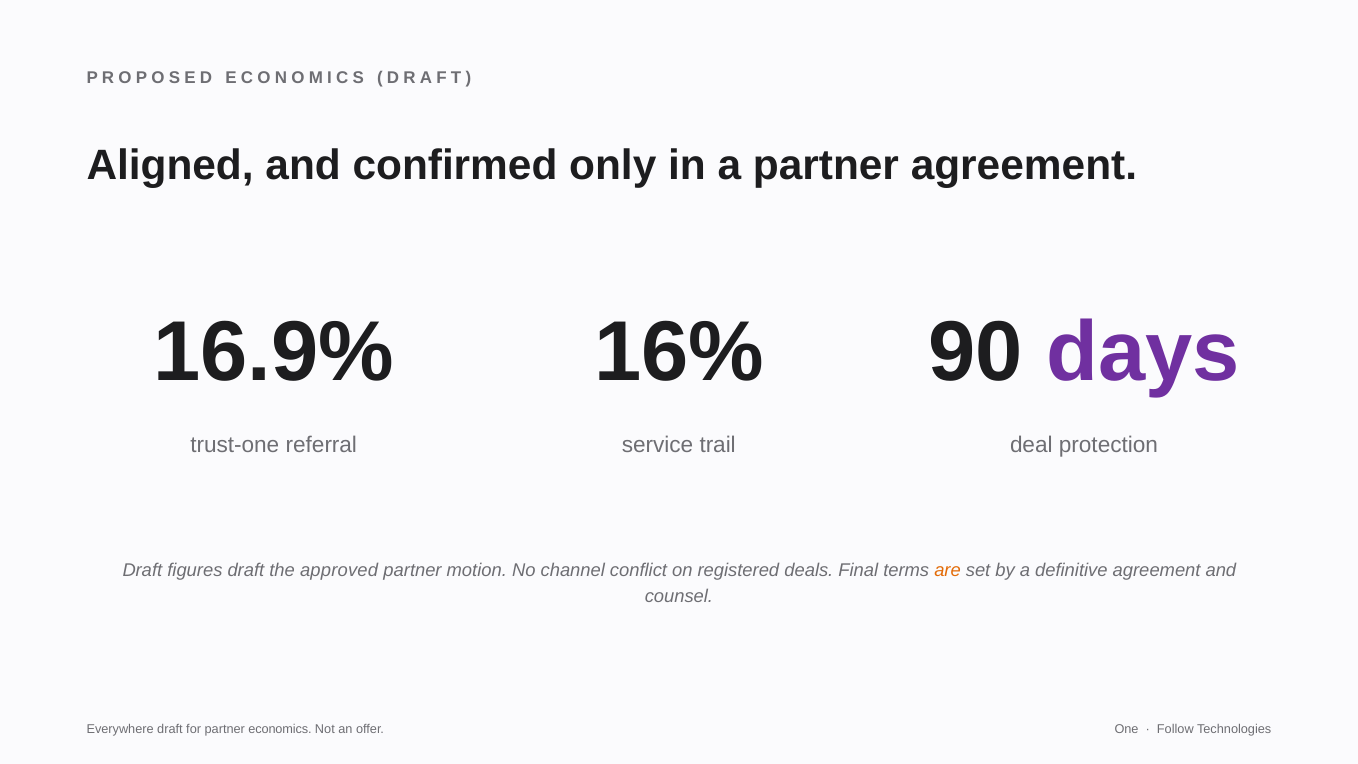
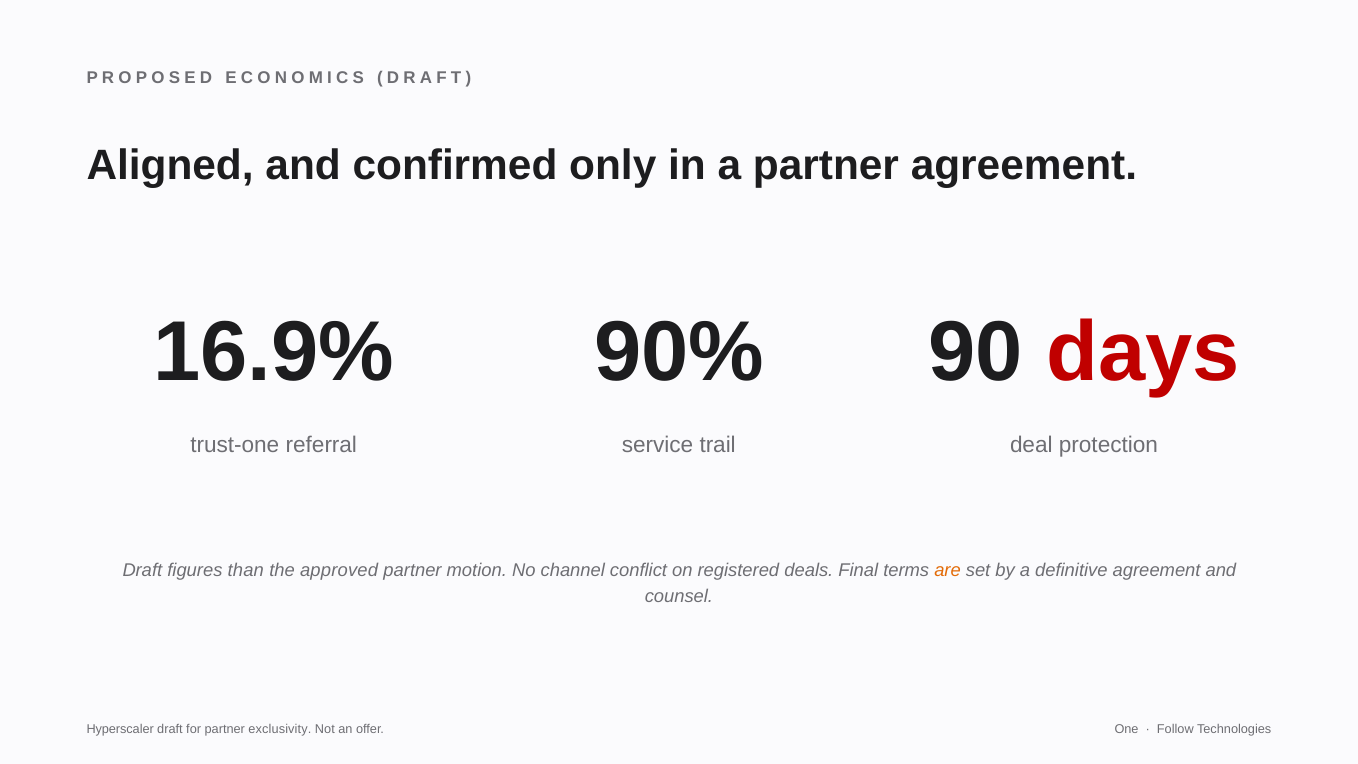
16%: 16% -> 90% (679, 352)
days colour: purple -> red (1143, 352)
figures draft: draft -> than (246, 571)
Everywhere: Everywhere -> Hyperscaler (120, 729)
economics: economics -> exclusivity (280, 729)
